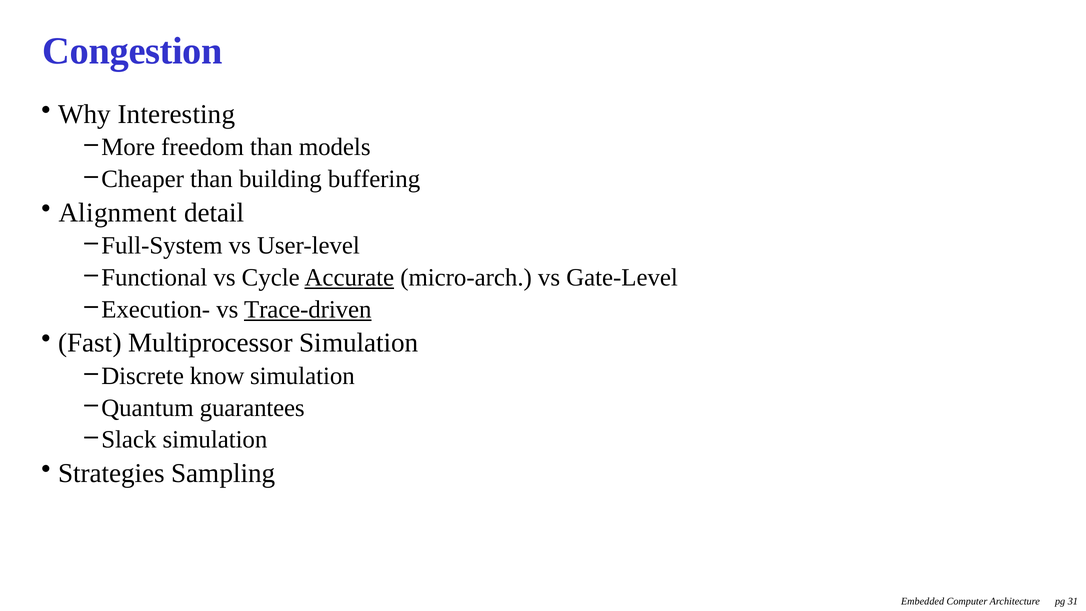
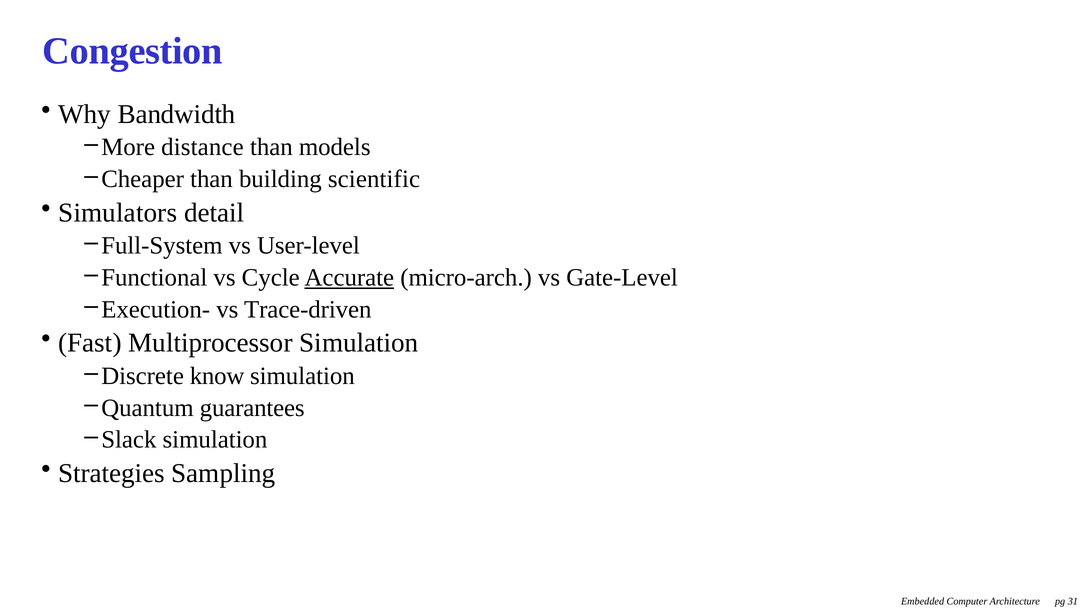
Interesting: Interesting -> Bandwidth (177, 114)
freedom: freedom -> distance (202, 147)
buffering: buffering -> scientific (374, 179)
Alignment: Alignment -> Simulators (118, 213)
Trace-driven underline: present -> none (308, 309)
